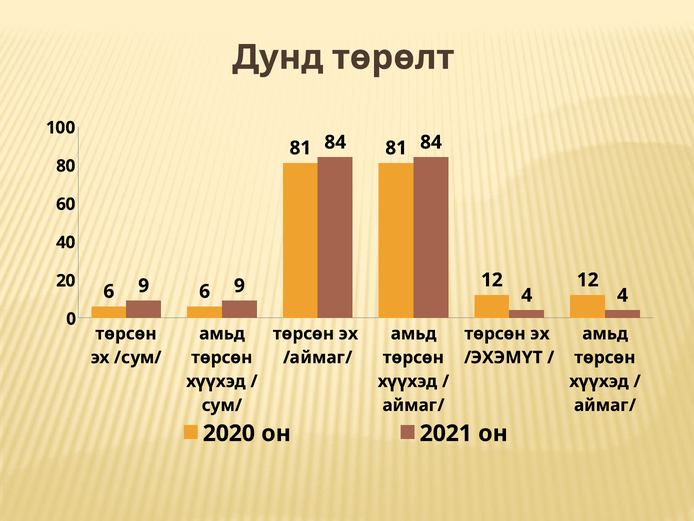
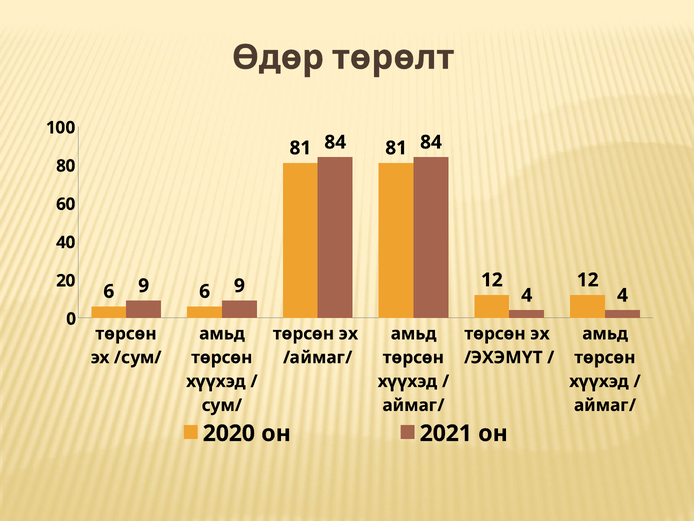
Дунд: Дунд -> Өдөр (278, 57)
